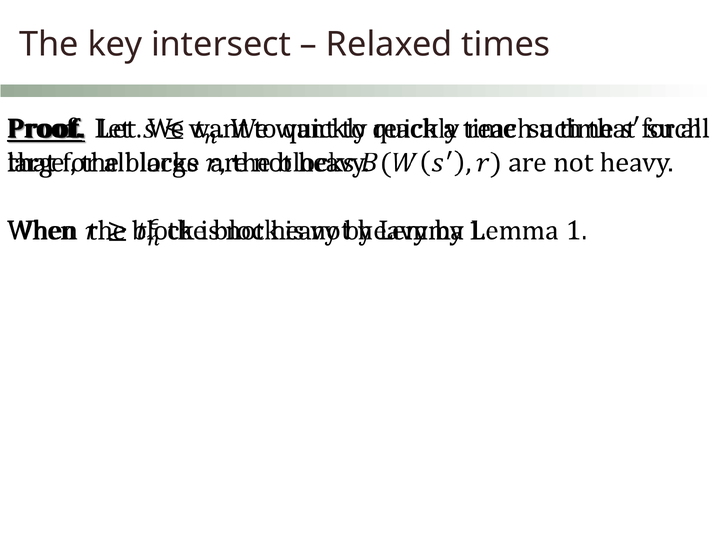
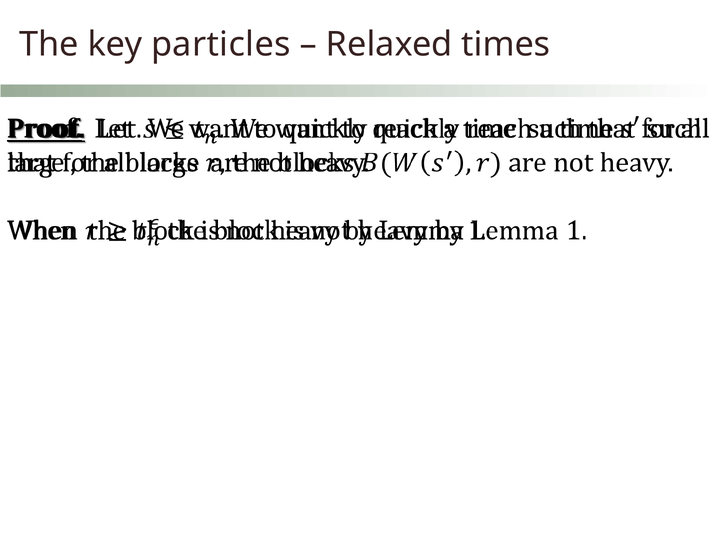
intersect: intersect -> particles (221, 44)
